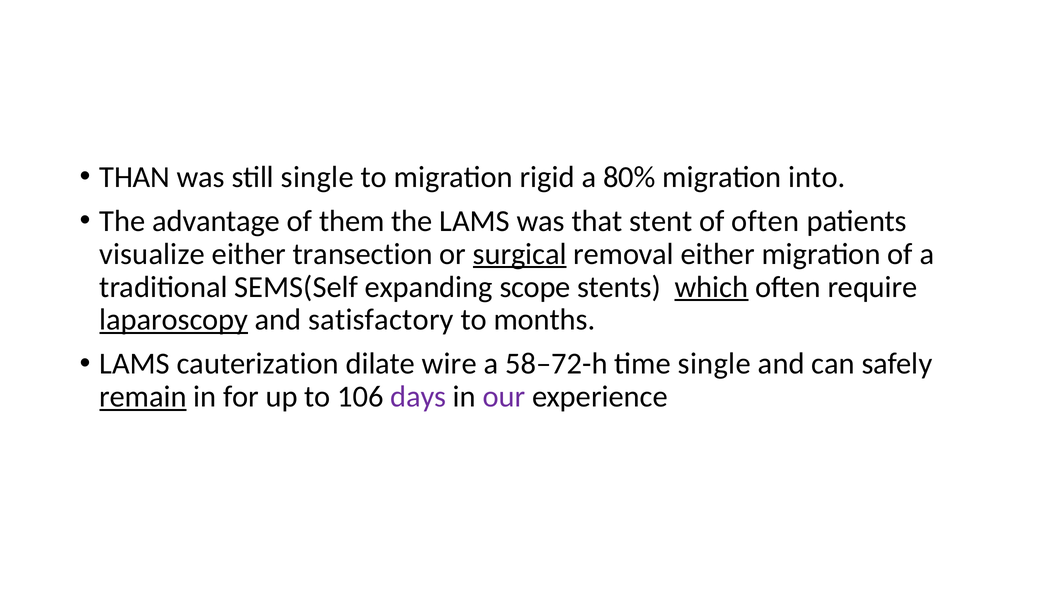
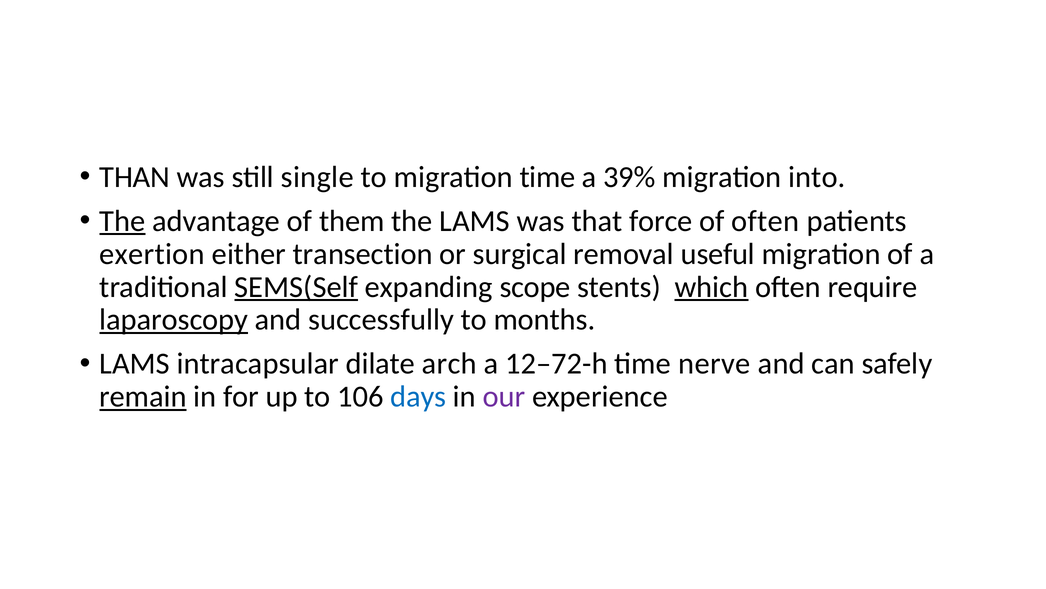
migration rigid: rigid -> time (547, 177)
80%: 80% -> 39% (629, 177)
The underline: none -> present (122, 221)
stent: stent -> force (661, 221)
visualize: visualize -> exertion (152, 254)
surgical underline: present -> none (520, 254)
removal either: either -> useful (718, 254)
SEMS(Self underline: none -> present (296, 287)
satisfactory: satisfactory -> successfully (381, 320)
cauterization: cauterization -> intracapsular (258, 363)
wire: wire -> arch (449, 363)
58–72-h: 58–72-h -> 12–72-h (556, 363)
time single: single -> nerve (714, 363)
days colour: purple -> blue (418, 396)
